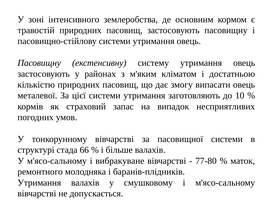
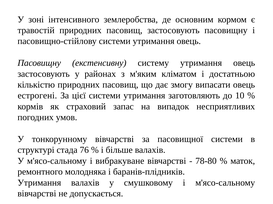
металевої: металевої -> естрогені (37, 96)
66: 66 -> 76 (84, 151)
77-80: 77-80 -> 78-80 (206, 161)
